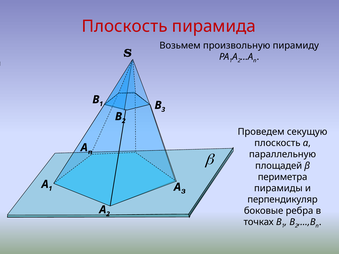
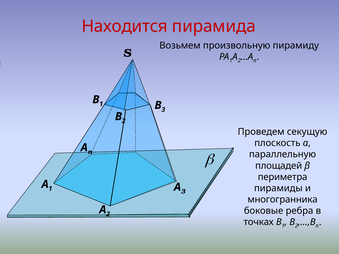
Плоскость: Плоскость -> Находится (125, 26)
перпендикуляр: перпендикуляр -> многогранника (283, 200)
